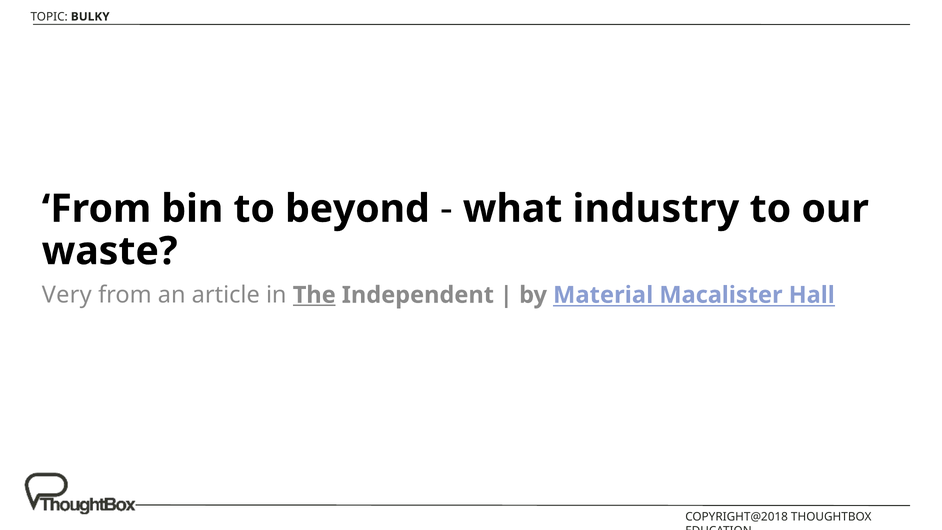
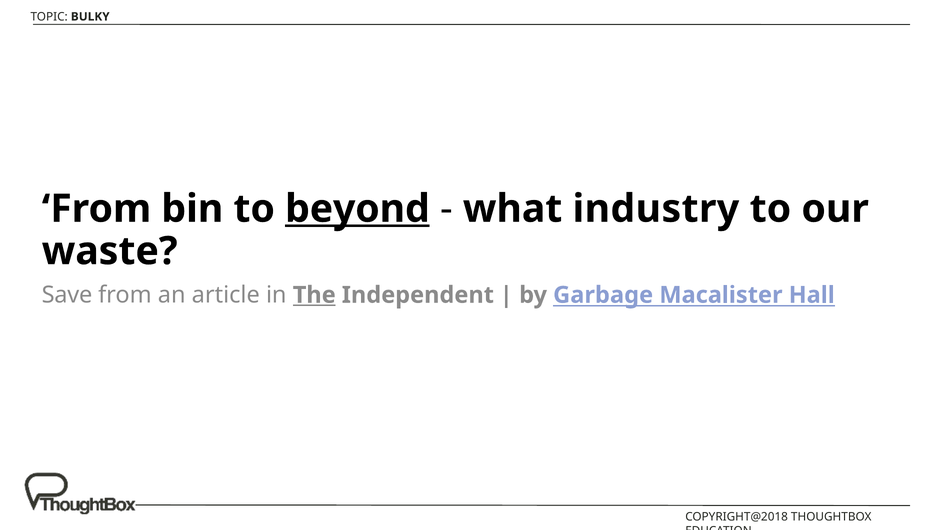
beyond underline: none -> present (357, 209)
Very: Very -> Save (67, 295)
Material: Material -> Garbage (603, 295)
